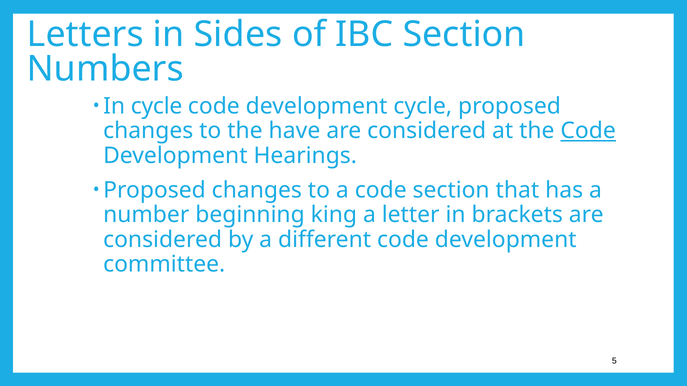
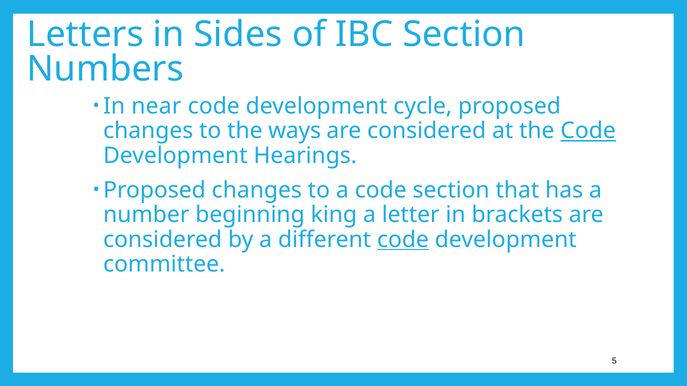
In cycle: cycle -> near (156, 106)
have: have -> ways (295, 131)
code underline: none -> present (403, 240)
